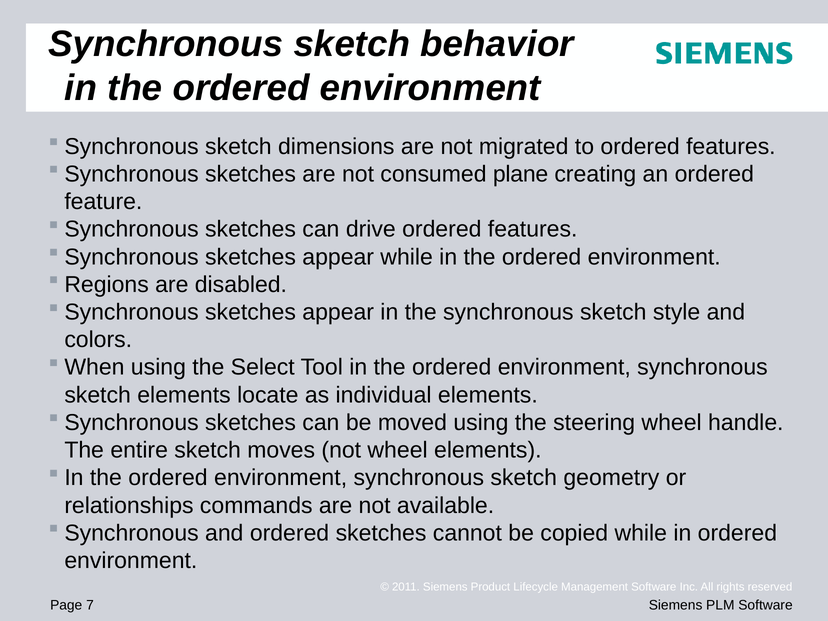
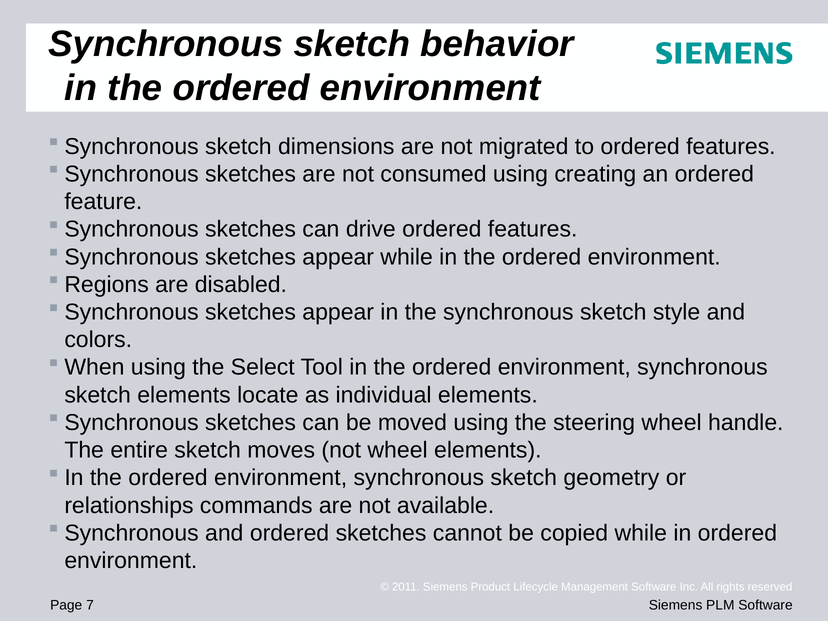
consumed plane: plane -> using (520, 174)
